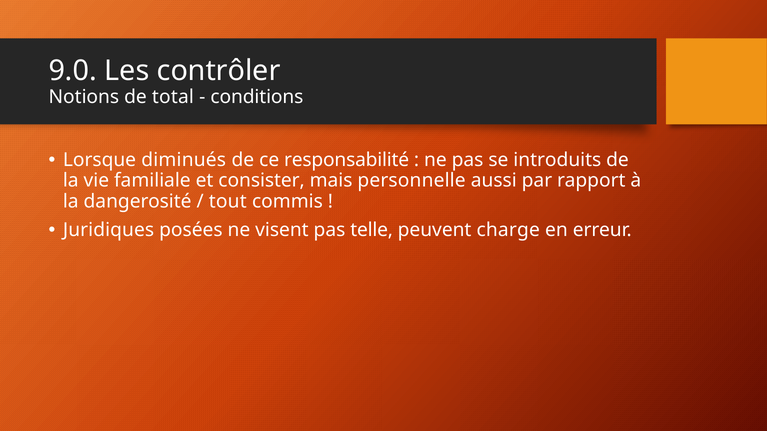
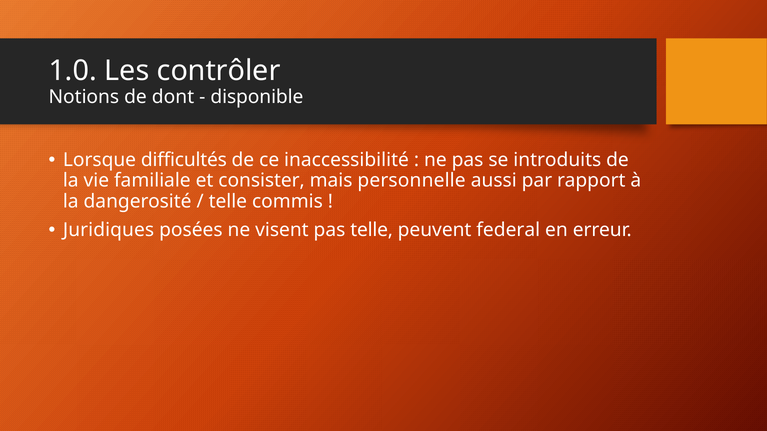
9.0: 9.0 -> 1.0 (73, 71)
total: total -> dont (173, 97)
conditions: conditions -> disponible (257, 97)
diminués: diminués -> difficultés (184, 160)
responsabilité: responsabilité -> inaccessibilité (347, 160)
tout: tout -> telle (228, 202)
charge: charge -> federal (508, 230)
